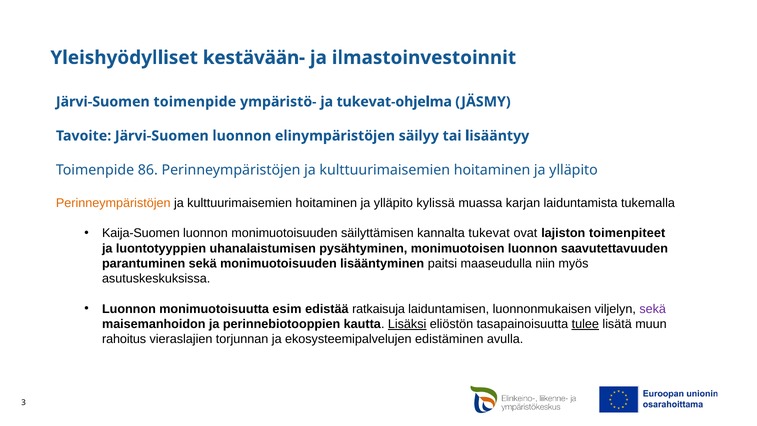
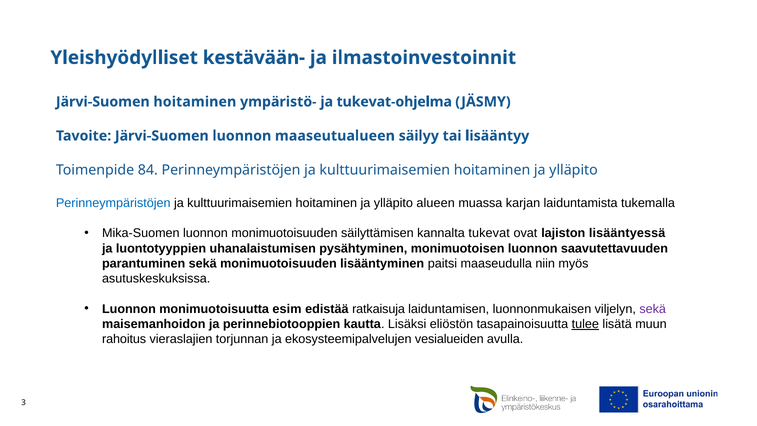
Järvi-Suomen toimenpide: toimenpide -> hoitaminen (195, 102)
elinympäristöjen: elinympäristöjen -> maaseutualueen (335, 136)
86: 86 -> 84 (148, 170)
Perinneympäristöjen colour: orange -> blue (113, 203)
kylissä: kylissä -> alueen (436, 203)
Kaija-Suomen: Kaija-Suomen -> Mika-Suomen (141, 233)
toimenpiteet: toimenpiteet -> lisääntyessä (627, 233)
Lisäksi underline: present -> none (407, 324)
edistäminen: edistäminen -> vesialueiden (449, 339)
